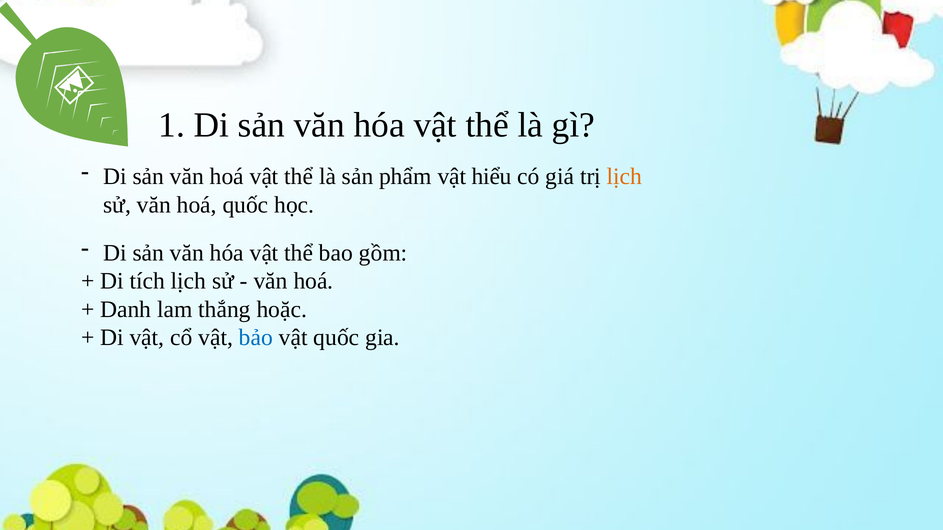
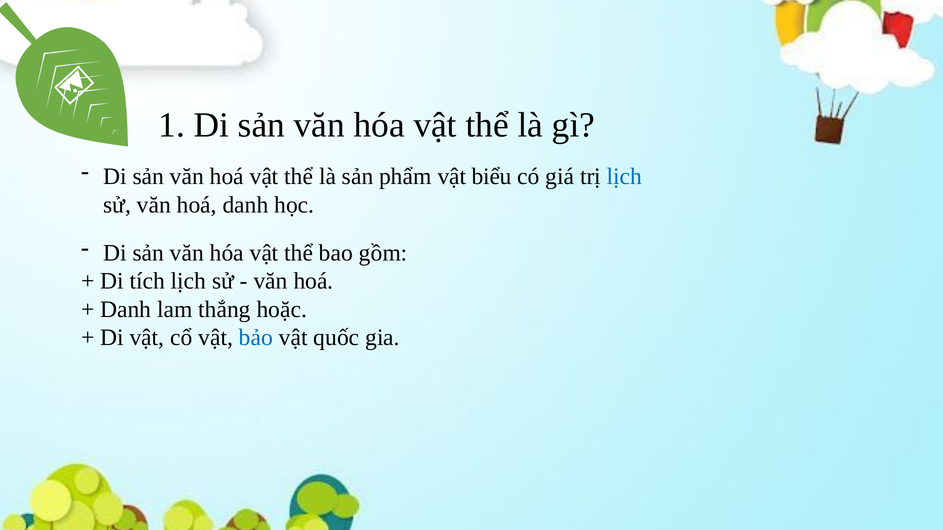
hiểu: hiểu -> biểu (492, 177)
lịch colour: orange -> blue (625, 177)
hoá quốc: quốc -> danh (245, 205)
